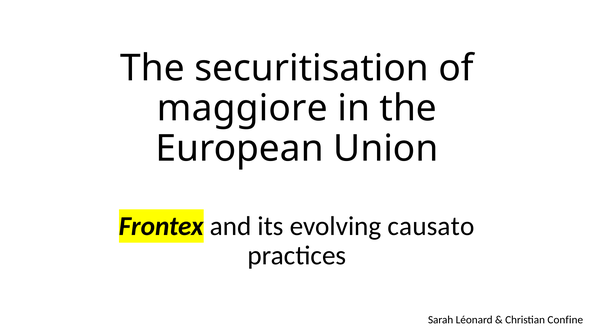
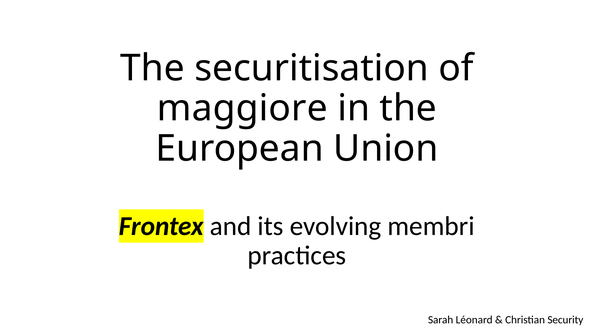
causato: causato -> membri (431, 226)
Confine: Confine -> Security (565, 320)
